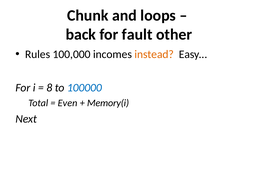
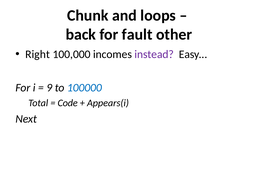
Rules: Rules -> Right (38, 54)
instead colour: orange -> purple (154, 54)
8: 8 -> 9 (49, 87)
Even: Even -> Code (68, 103)
Memory(i: Memory(i -> Appears(i (108, 103)
